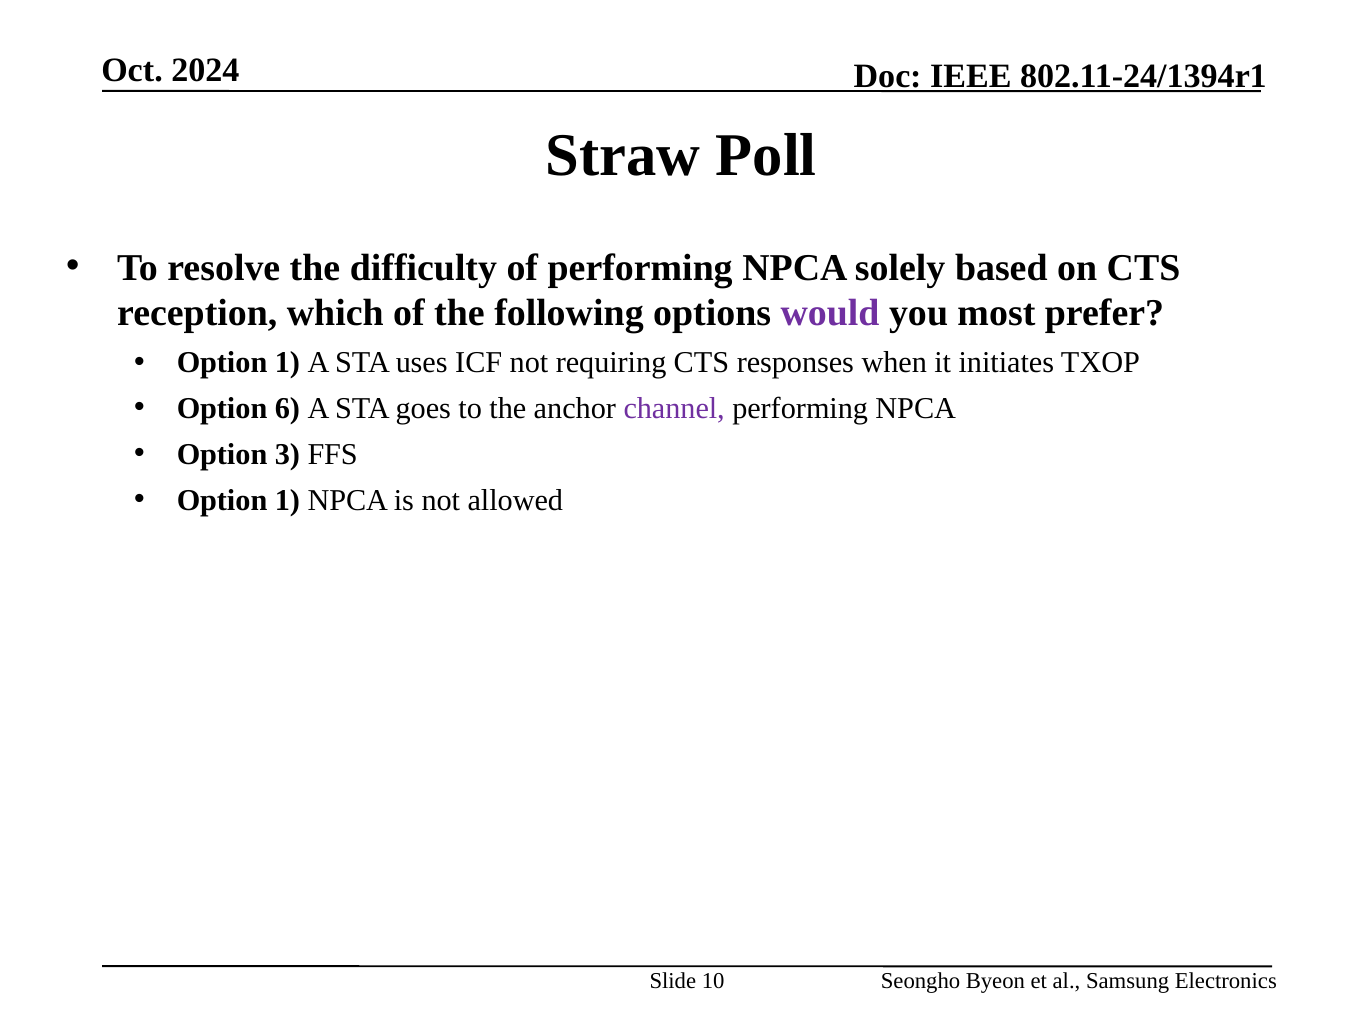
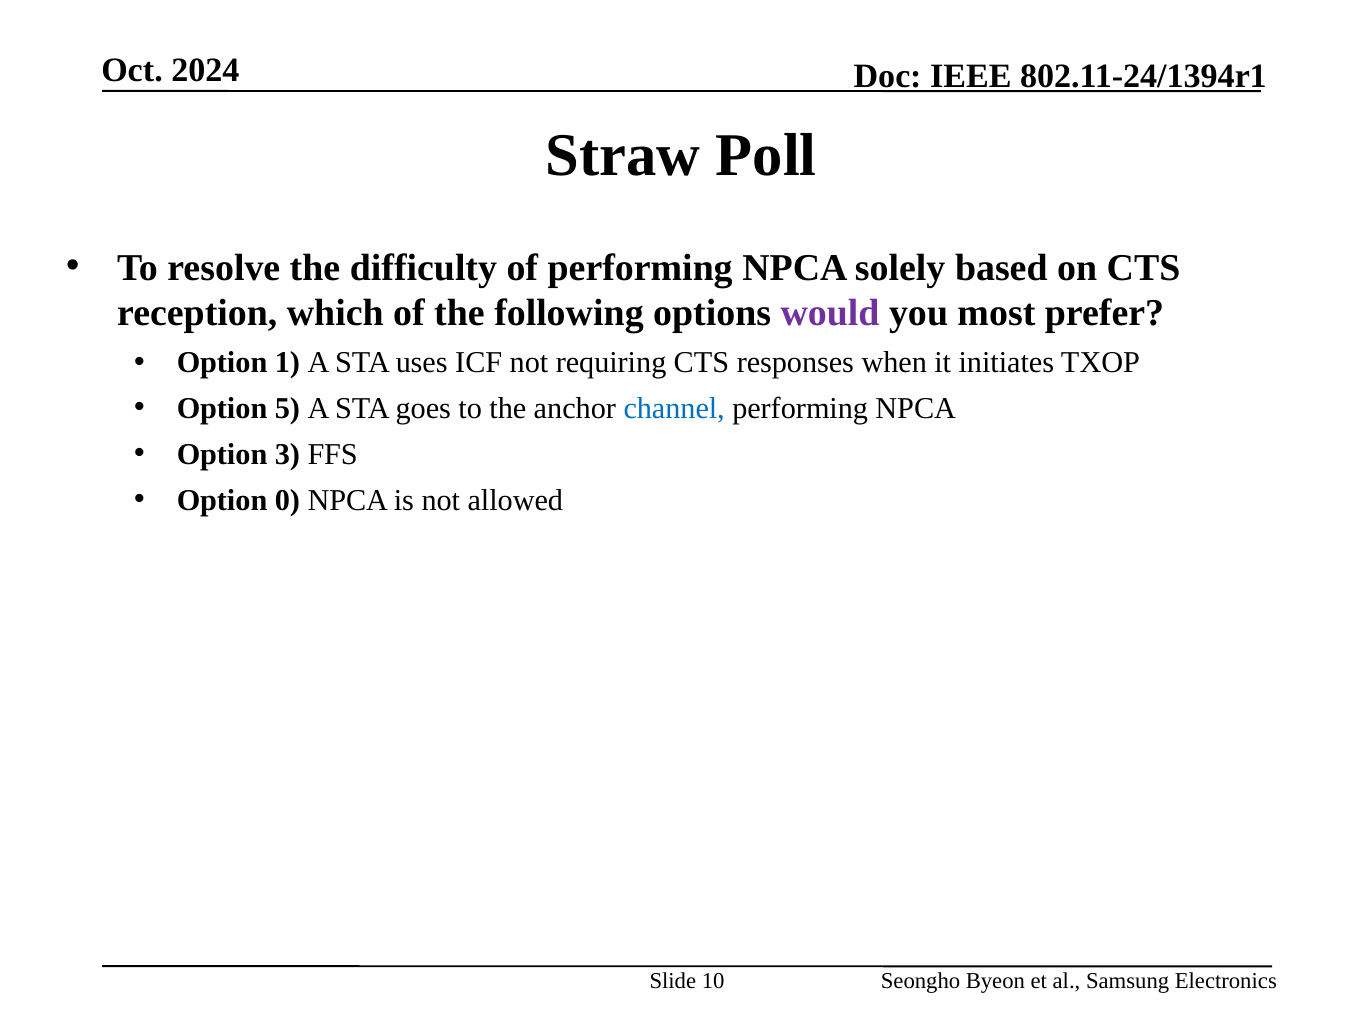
6: 6 -> 5 (287, 408)
channel colour: purple -> blue (674, 408)
1: 1 -> 0 (287, 500)
